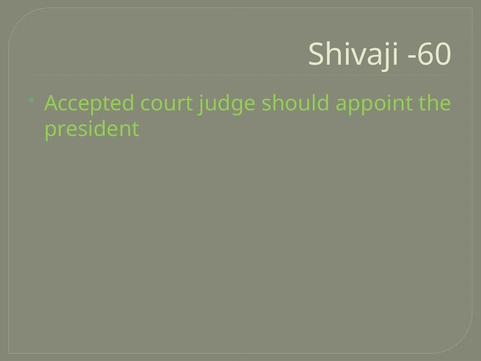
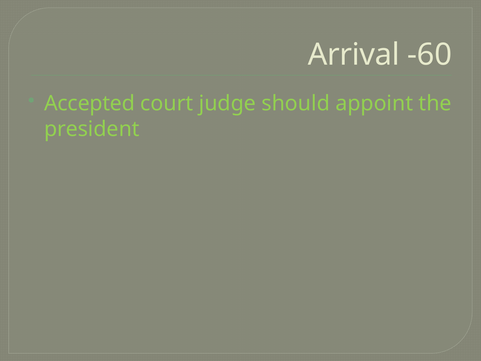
Shivaji: Shivaji -> Arrival (354, 55)
